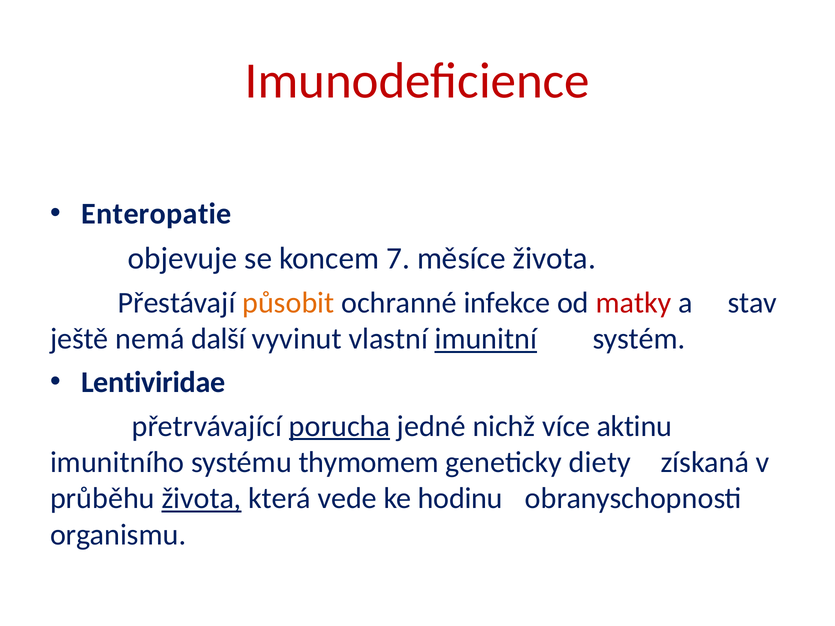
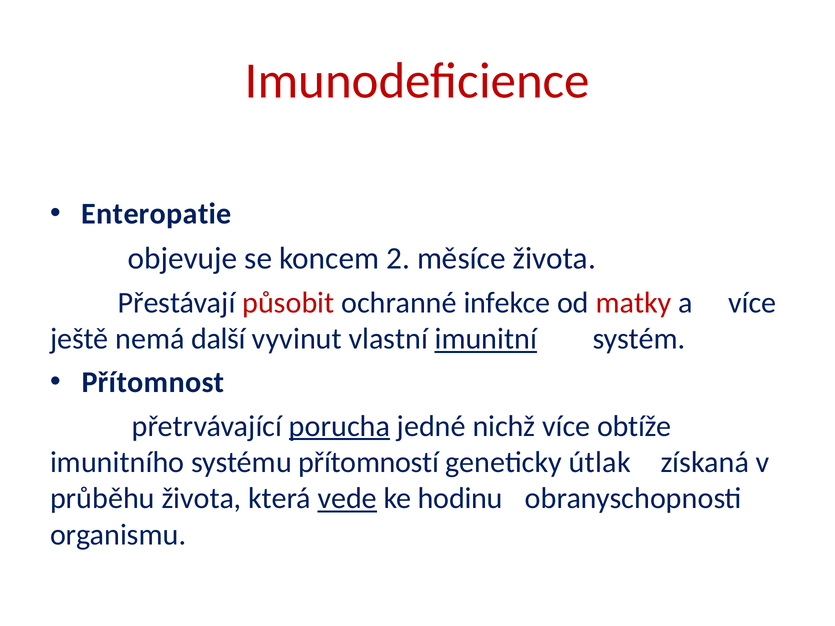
7: 7 -> 2 (398, 259)
působit colour: orange -> red (288, 303)
a stav: stav -> více (752, 303)
Lentiviridae: Lentiviridae -> Přítomnost (153, 383)
aktinu: aktinu -> obtíže (634, 426)
thymomem: thymomem -> přítomností (369, 462)
diety: diety -> útlak (600, 462)
života underline: present -> none (202, 499)
vede underline: none -> present (347, 499)
